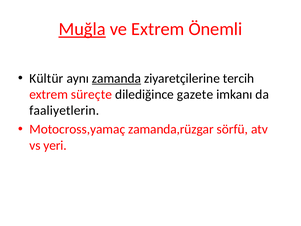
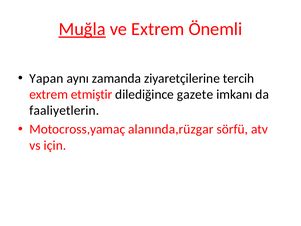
Kültür: Kültür -> Yapan (46, 78)
zamanda underline: present -> none (116, 78)
süreçte: süreçte -> etmiştir (92, 94)
zamanda,rüzgar: zamanda,rüzgar -> alanında,rüzgar (171, 129)
yeri: yeri -> için (55, 145)
